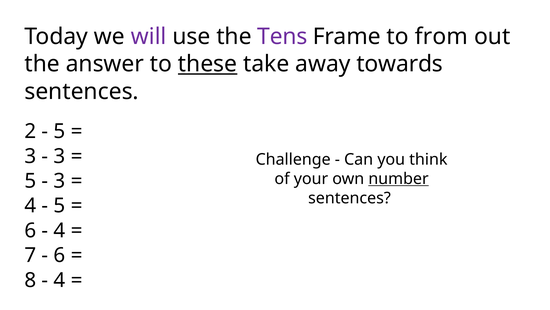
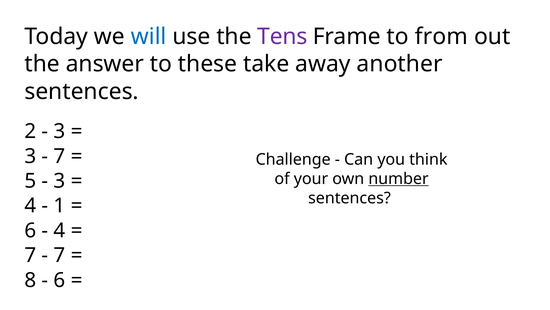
will colour: purple -> blue (149, 36)
these underline: present -> none (208, 64)
towards: towards -> another (400, 64)
5: 5 -> 3 (60, 131)
3: 3 -> 7 (60, 156)
5: 5 -> 1 (60, 205)
6: 6 -> 7 (60, 255)
4: 4 -> 6 (60, 280)
